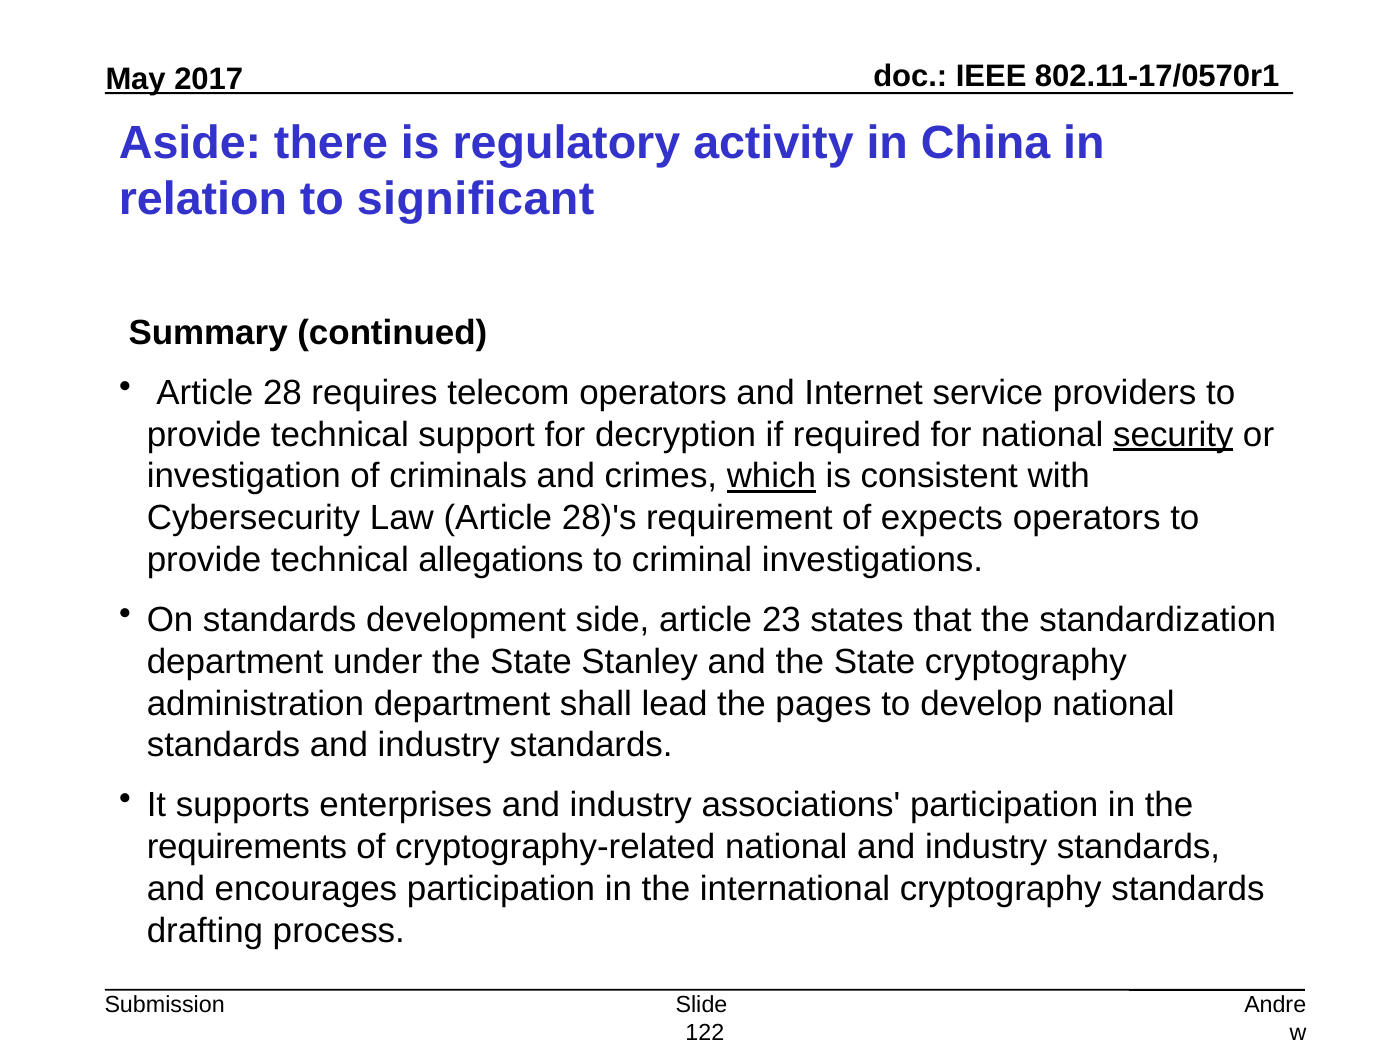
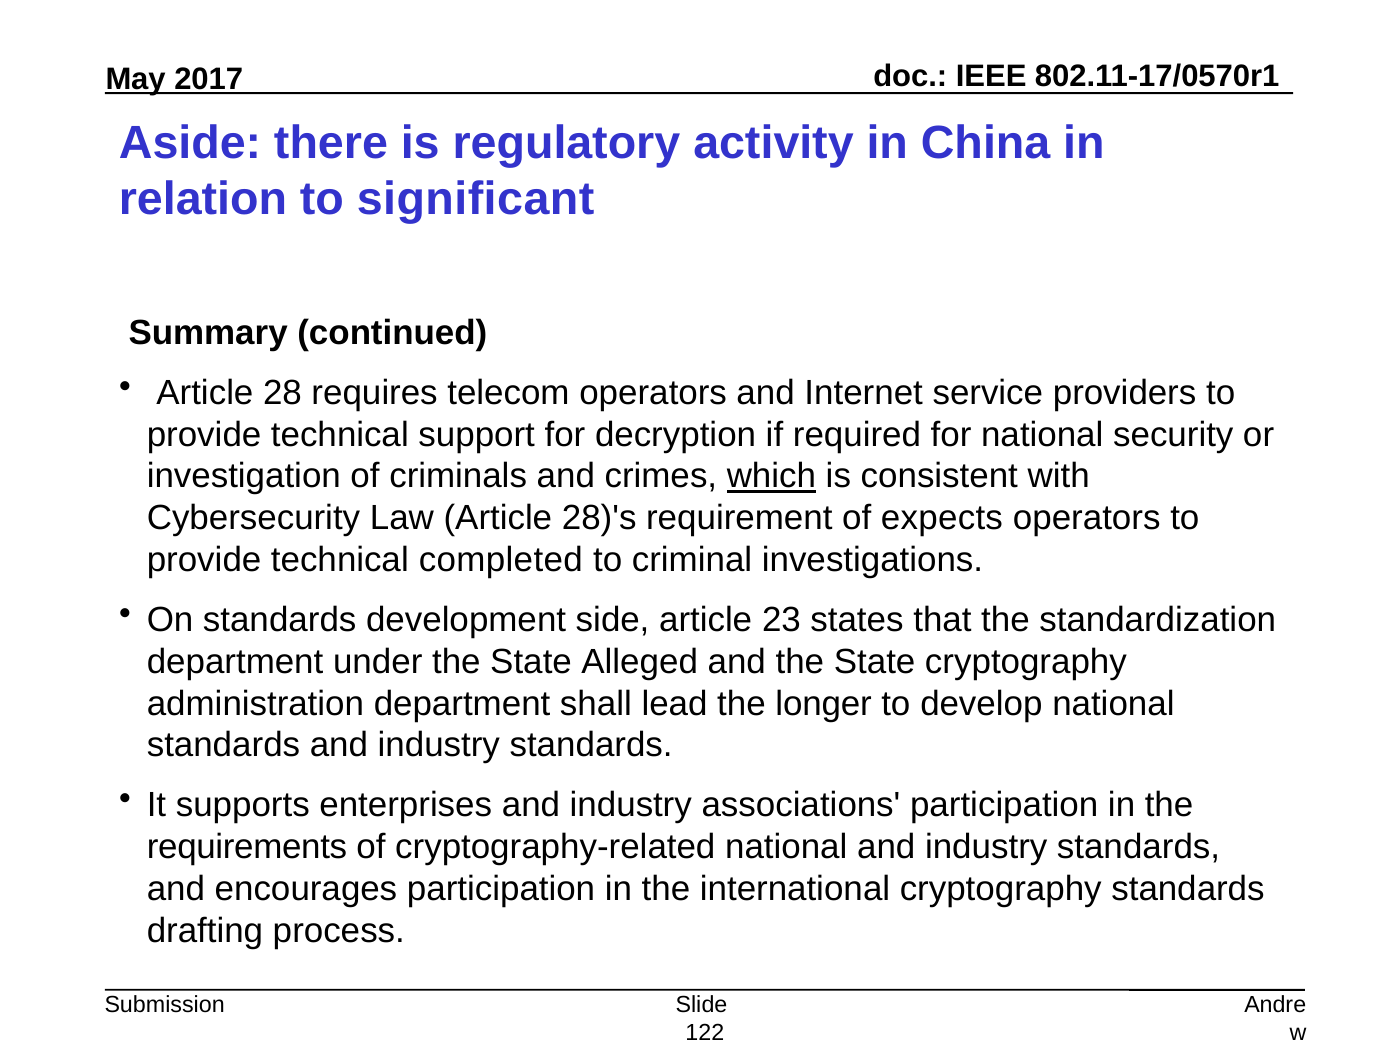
security underline: present -> none (1173, 435)
allegations: allegations -> completed (501, 561)
Stanley: Stanley -> Alleged (640, 662)
pages: pages -> longer (824, 704)
